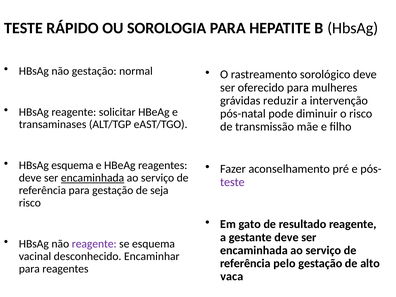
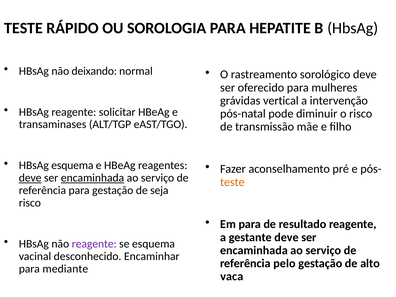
não gestação: gestação -> deixando (94, 71)
reduzir: reduzir -> vertical (281, 101)
deve underline: none -> present (30, 178)
teste colour: purple -> orange (232, 182)
Em gato: gato -> para (250, 224)
para reagentes: reagentes -> mediante (65, 269)
